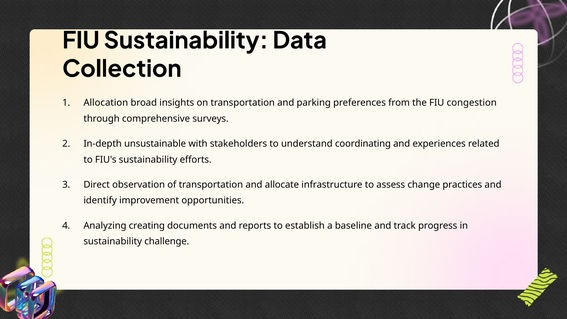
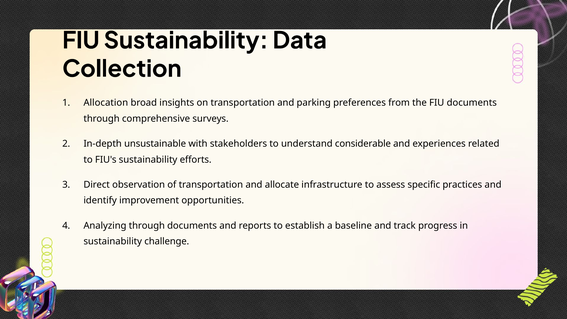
FIU congestion: congestion -> documents (472, 103)
coordinating: coordinating -> considerable (363, 144)
change: change -> specific (424, 185)
Analyzing creating: creating -> through (147, 226)
